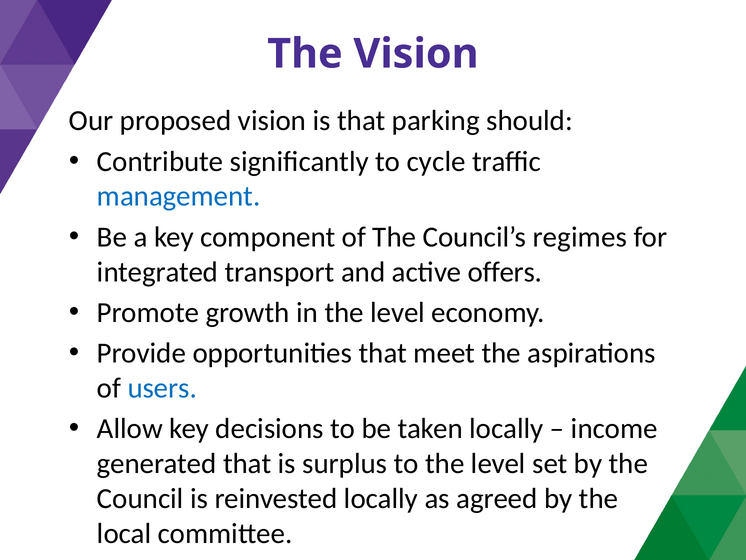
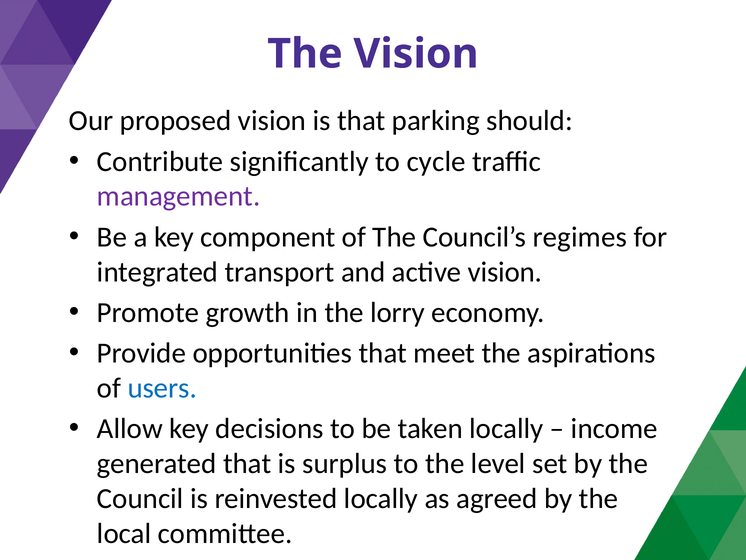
management colour: blue -> purple (179, 196)
active offers: offers -> vision (505, 272)
in the level: level -> lorry (398, 312)
